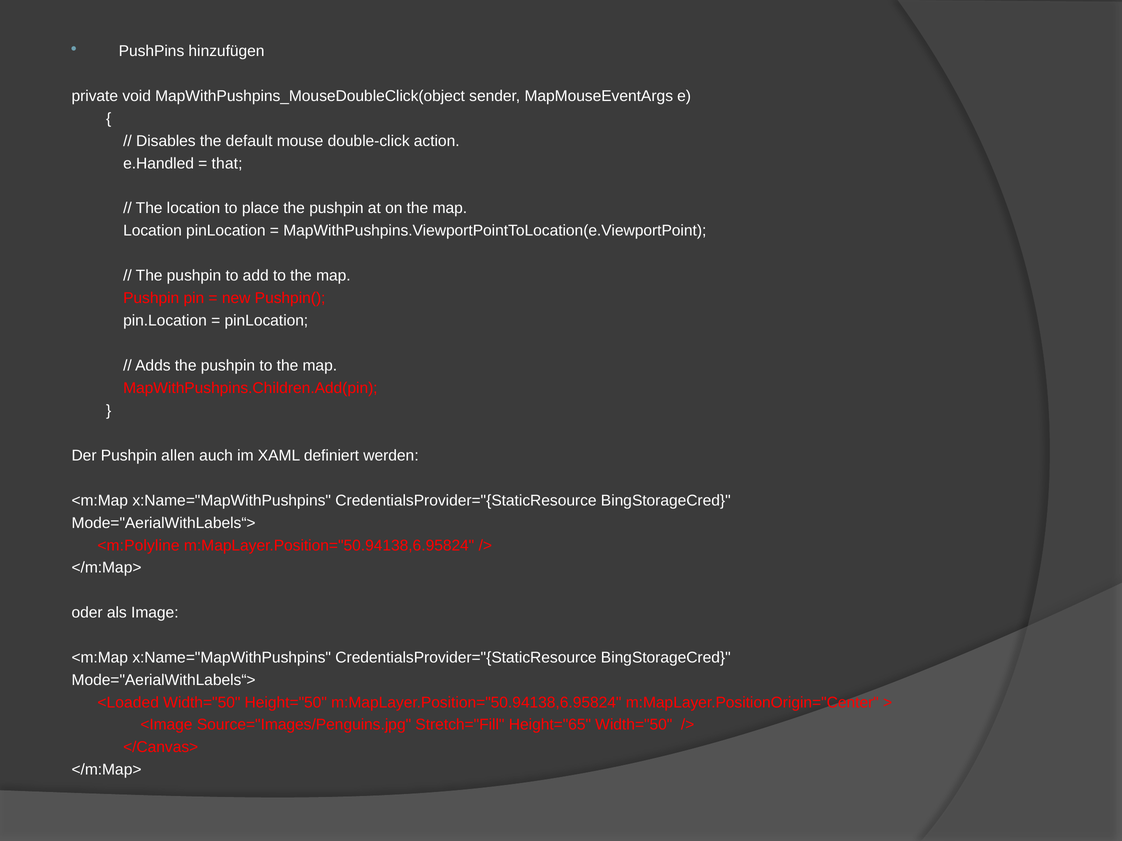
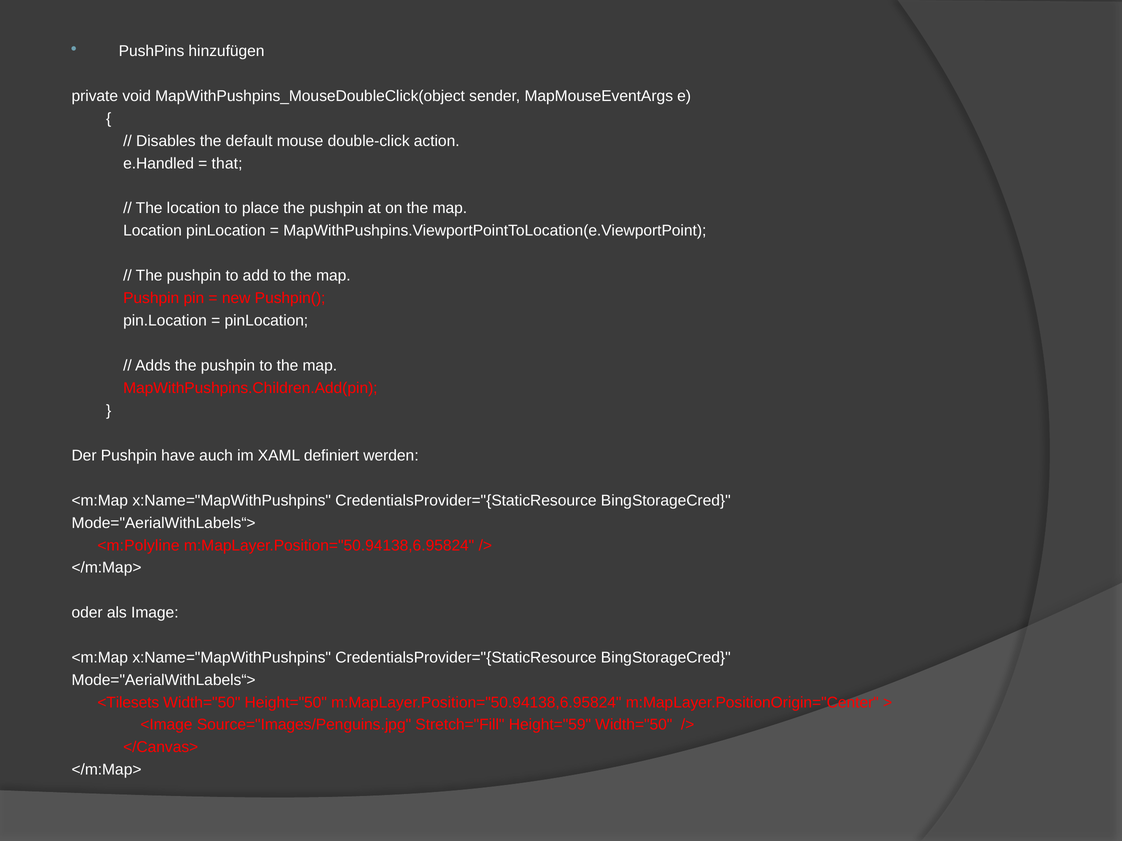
allen: allen -> have (178, 456)
<Loaded: <Loaded -> <Tilesets (128, 703)
Height="65: Height="65 -> Height="59 (550, 725)
